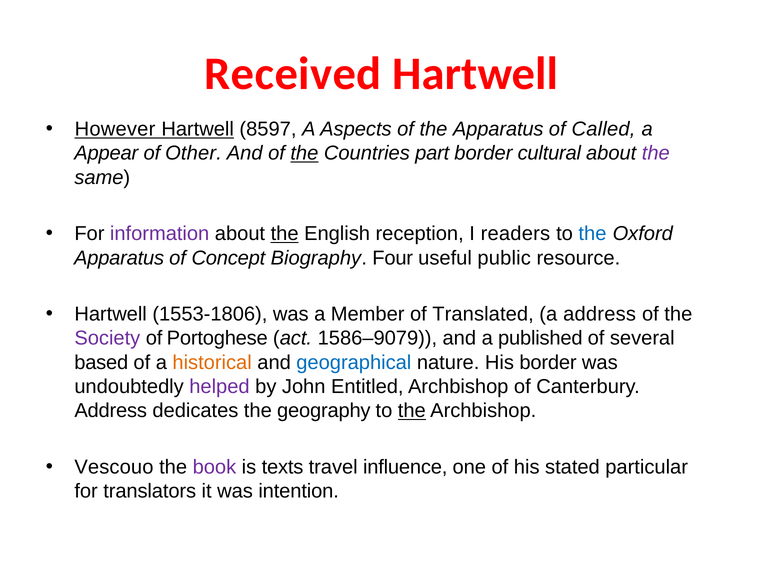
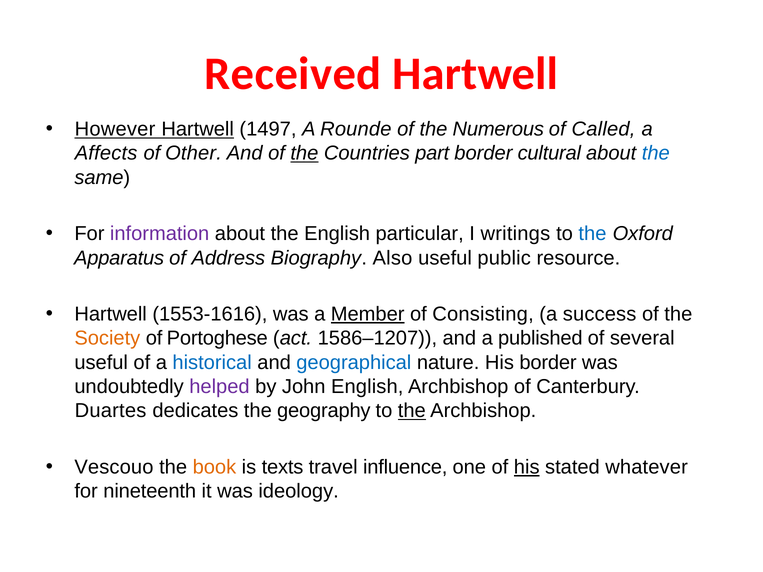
8597: 8597 -> 1497 (268, 129)
Aspects: Aspects -> Rounde (356, 129)
the Apparatus: Apparatus -> Numerous (498, 129)
Appear: Appear -> Affects (106, 153)
the colour: purple -> blue (656, 153)
the underline: present -> none (285, 234)
reception: reception -> particular (420, 234)
readers: readers -> writings (515, 234)
Concept: Concept -> Address (228, 258)
Four: Four -> Also (392, 258)
1553-1806: 1553-1806 -> 1553-1616 (210, 314)
Member underline: none -> present (368, 314)
Translated: Translated -> Consisting (483, 314)
a address: address -> success (600, 314)
Society colour: purple -> orange (107, 338)
1586–9079: 1586–9079 -> 1586–1207 (377, 338)
based: based -> useful (101, 363)
historical colour: orange -> blue (212, 363)
John Entitled: Entitled -> English (367, 387)
Address: Address -> Duartes (111, 411)
book colour: purple -> orange (214, 467)
his underline: none -> present (527, 467)
particular: particular -> whatever (647, 467)
translators: translators -> nineteenth (150, 491)
intention: intention -> ideology (299, 491)
